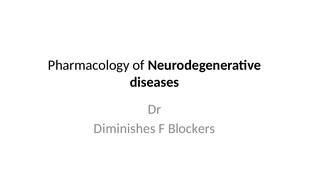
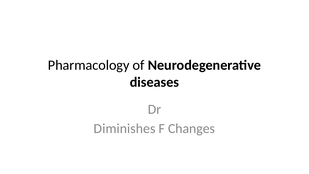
Blockers: Blockers -> Changes (192, 128)
